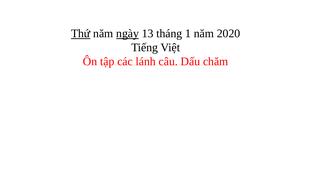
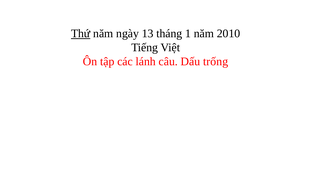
ngày underline: present -> none (128, 33)
2020: 2020 -> 2010 (229, 33)
chăm: chăm -> trống (216, 61)
